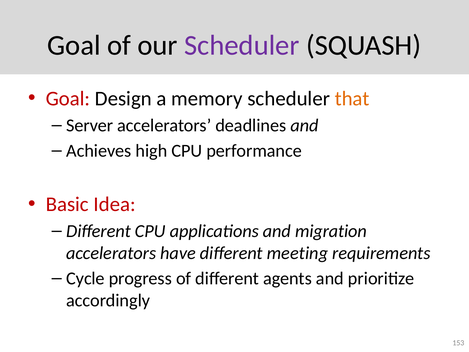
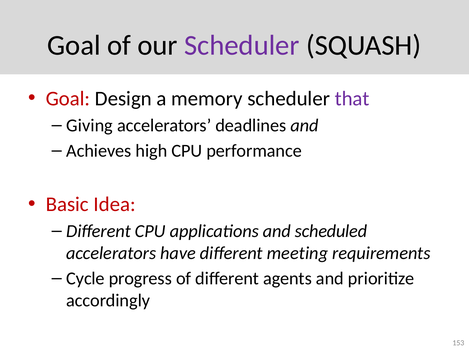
that colour: orange -> purple (352, 98)
Server: Server -> Giving (90, 125)
migration: migration -> scheduled (331, 231)
